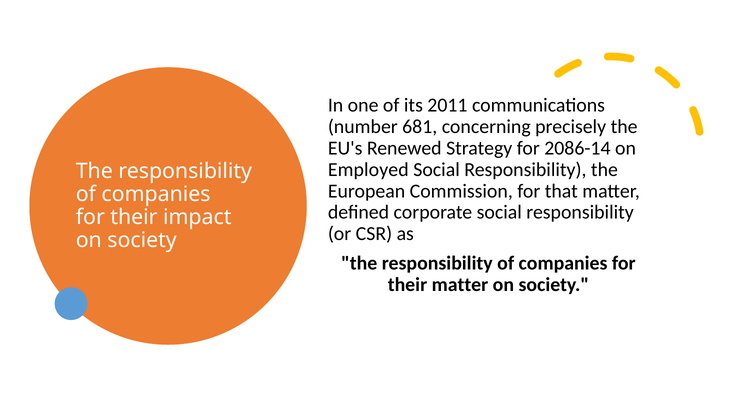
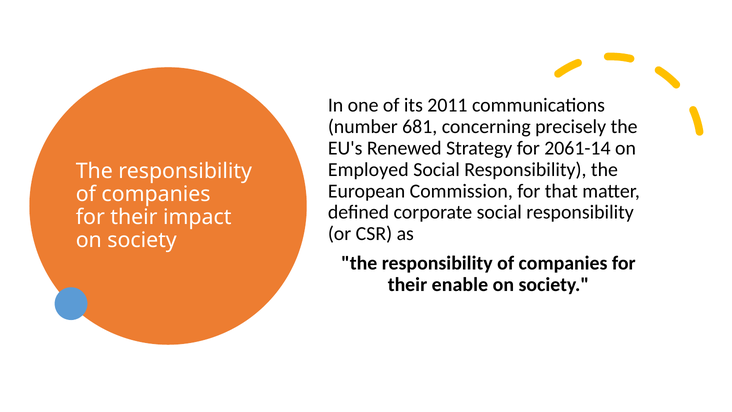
2086-14: 2086-14 -> 2061-14 (577, 148)
their matter: matter -> enable (460, 284)
